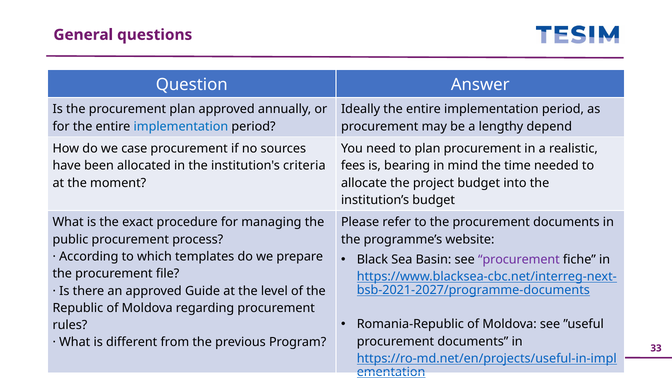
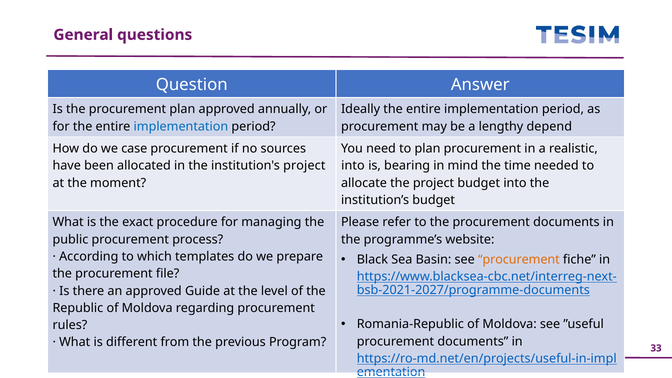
institution's criteria: criteria -> project (304, 166)
fees: fees -> into (353, 166)
procurement colour: purple -> orange (519, 259)
